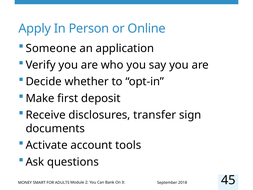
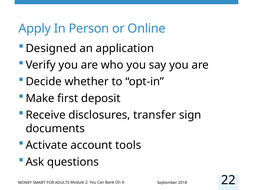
Someone: Someone -> Designed (51, 48)
45: 45 -> 22 (228, 180)
